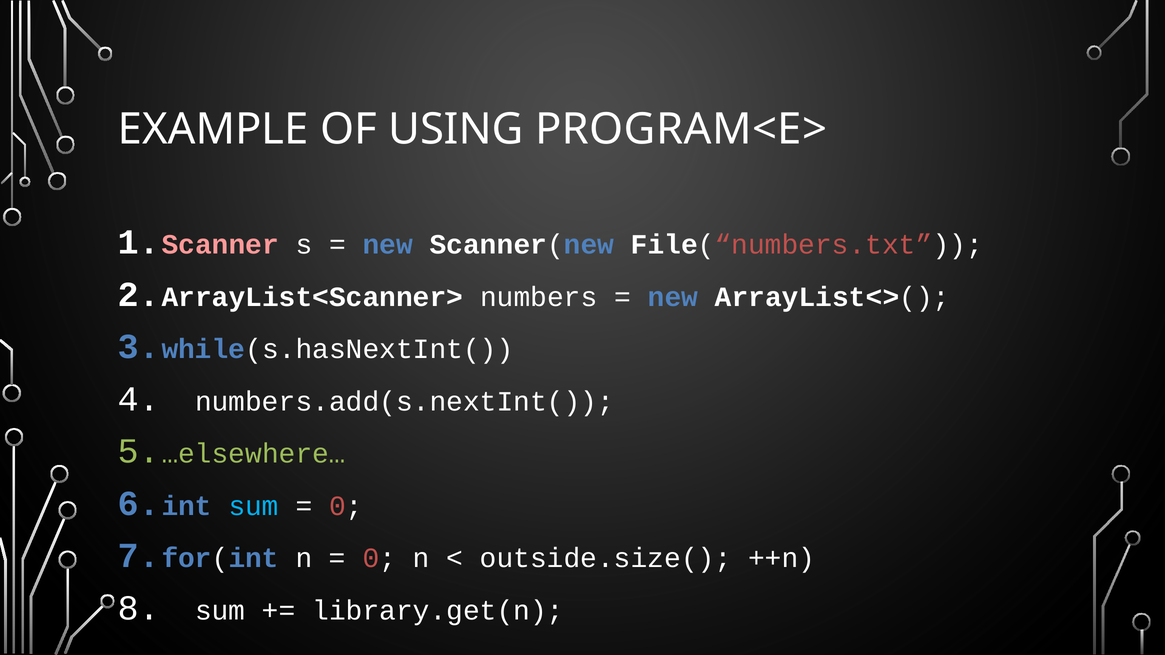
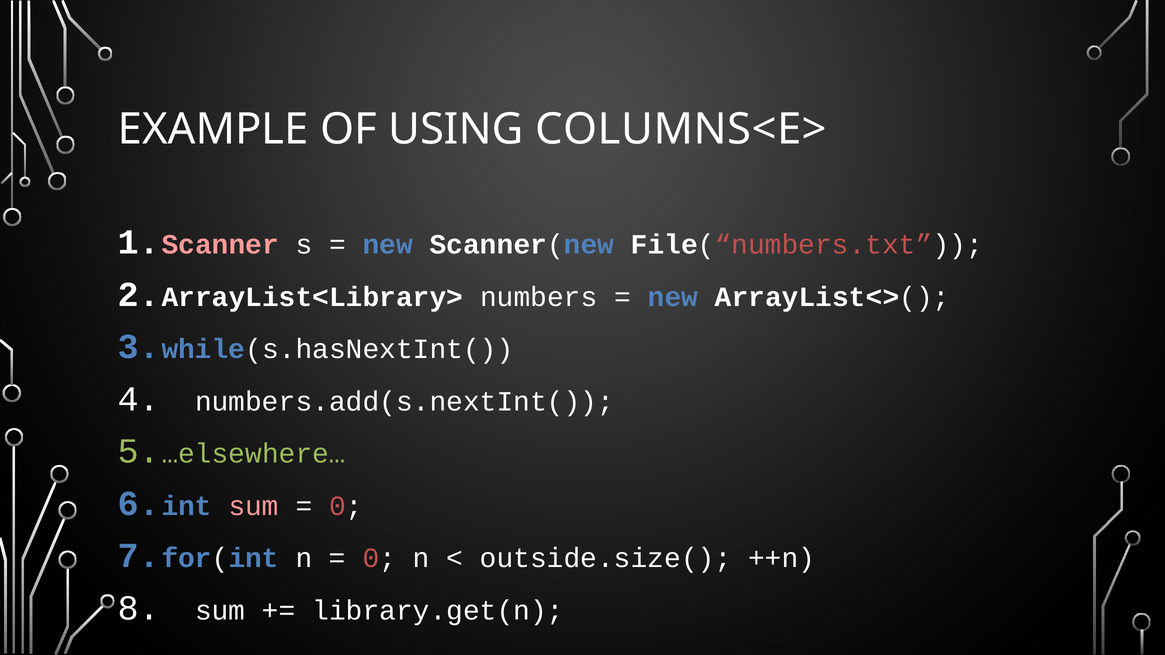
PROGRAM<E>: PROGRAM<E> -> COLUMNS<E> (681, 129)
ArrayList<Scanner>: ArrayList<Scanner> -> ArrayList<Library> (312, 297)
sum colour: light blue -> pink (254, 506)
